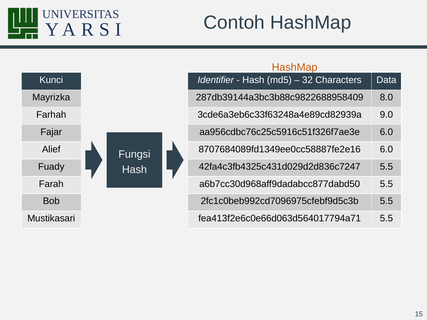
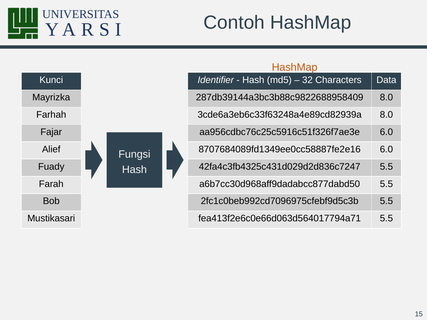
3cde6a3eb6c33f63248a4e89cd82939a 9.0: 9.0 -> 8.0 (386, 115)
